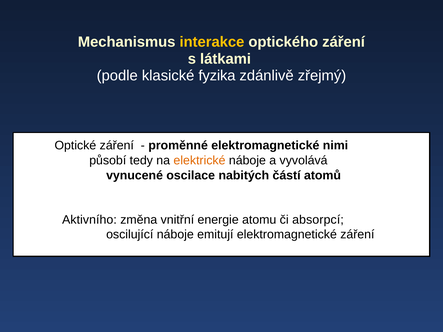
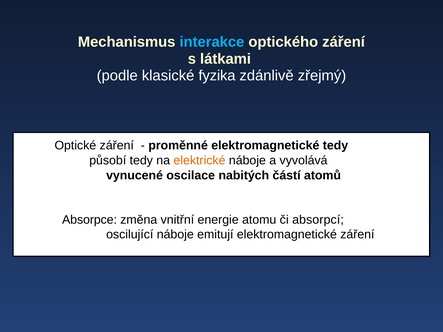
interakce colour: yellow -> light blue (212, 42)
elektromagnetické nimi: nimi -> tedy (335, 145)
Aktivního: Aktivního -> Absorpce (90, 220)
